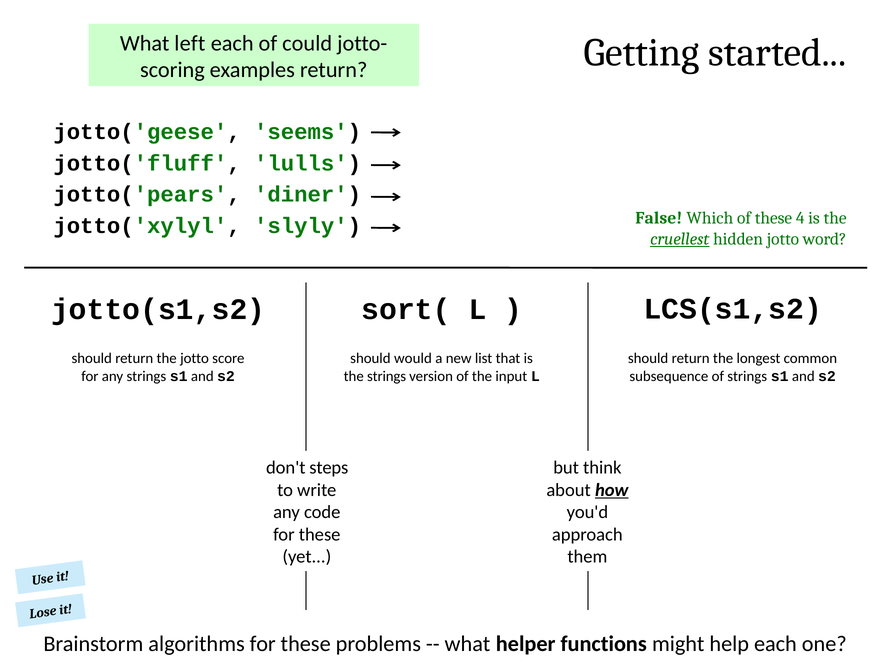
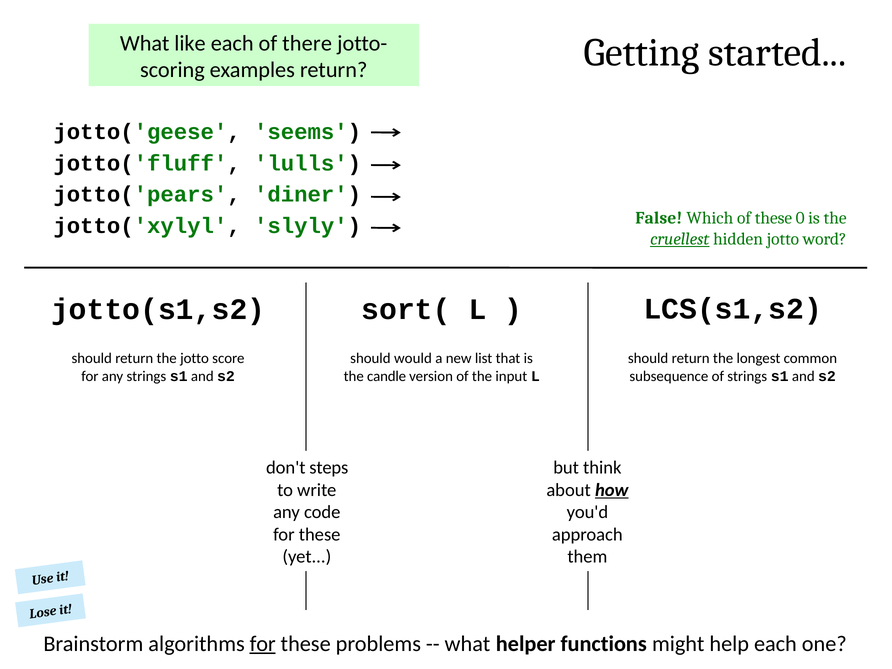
left: left -> like (190, 43)
could: could -> there (307, 43)
4: 4 -> 0 (800, 218)
the strings: strings -> candle (387, 376)
for underline: none -> present (263, 644)
